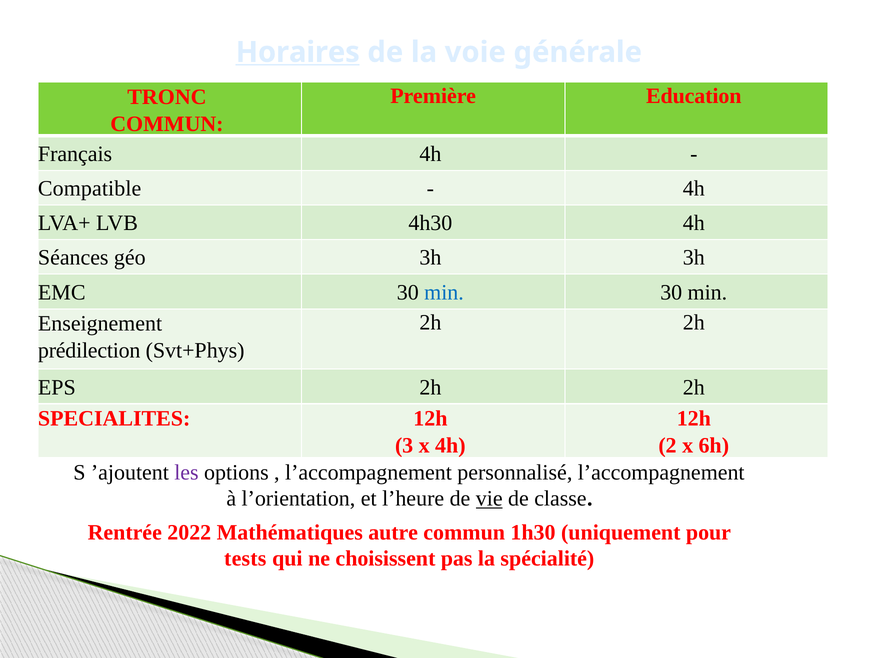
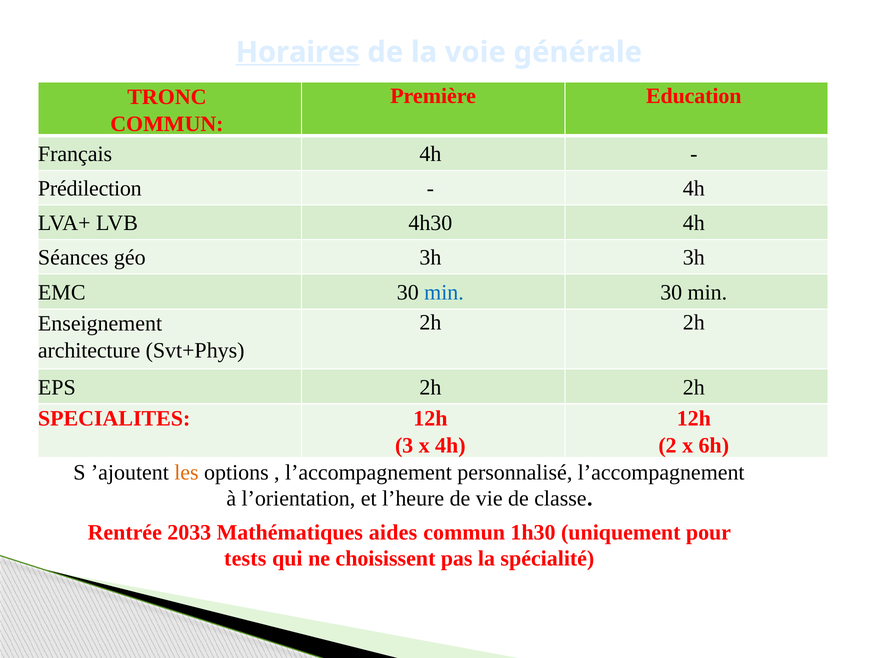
Compatible: Compatible -> Prédilection (90, 189)
prédilection: prédilection -> architecture (89, 351)
les colour: purple -> orange (186, 473)
vie underline: present -> none (489, 499)
2022: 2022 -> 2033 (189, 533)
autre: autre -> aides (393, 533)
